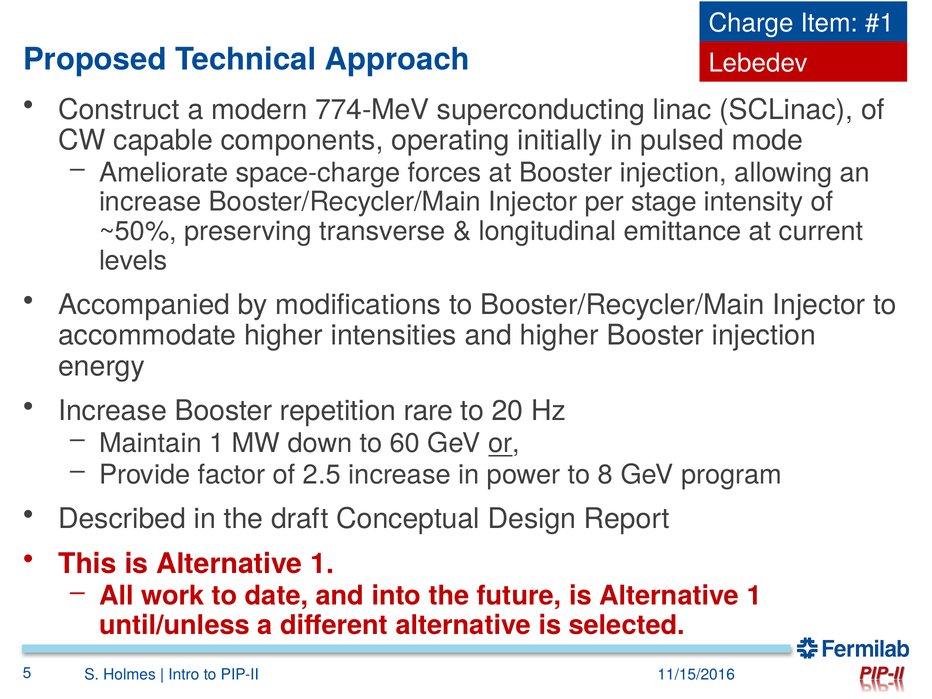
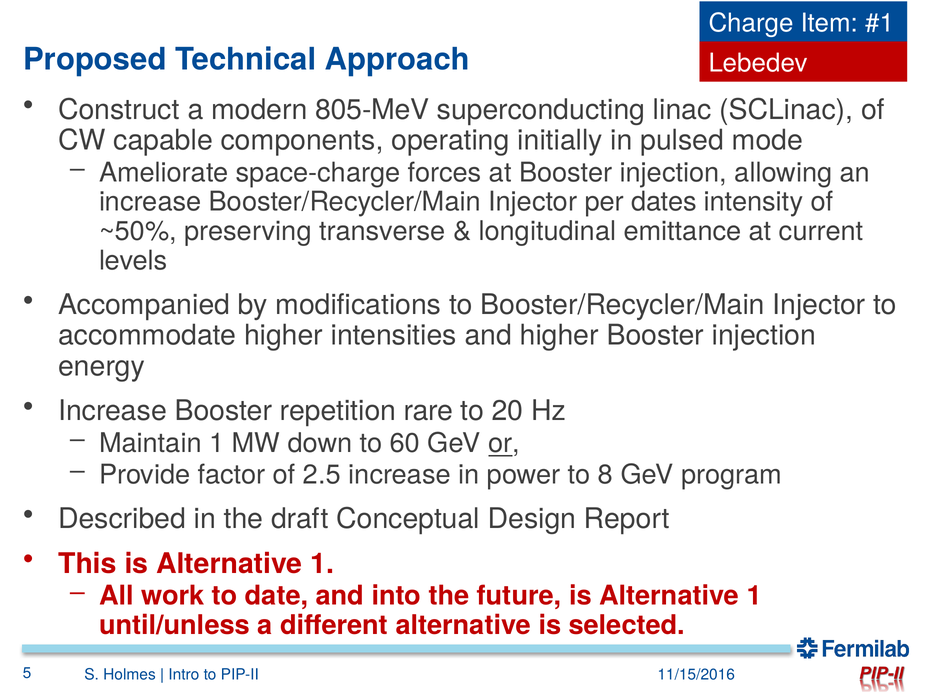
774-MeV: 774-MeV -> 805-MeV (372, 110)
stage: stage -> dates (664, 202)
